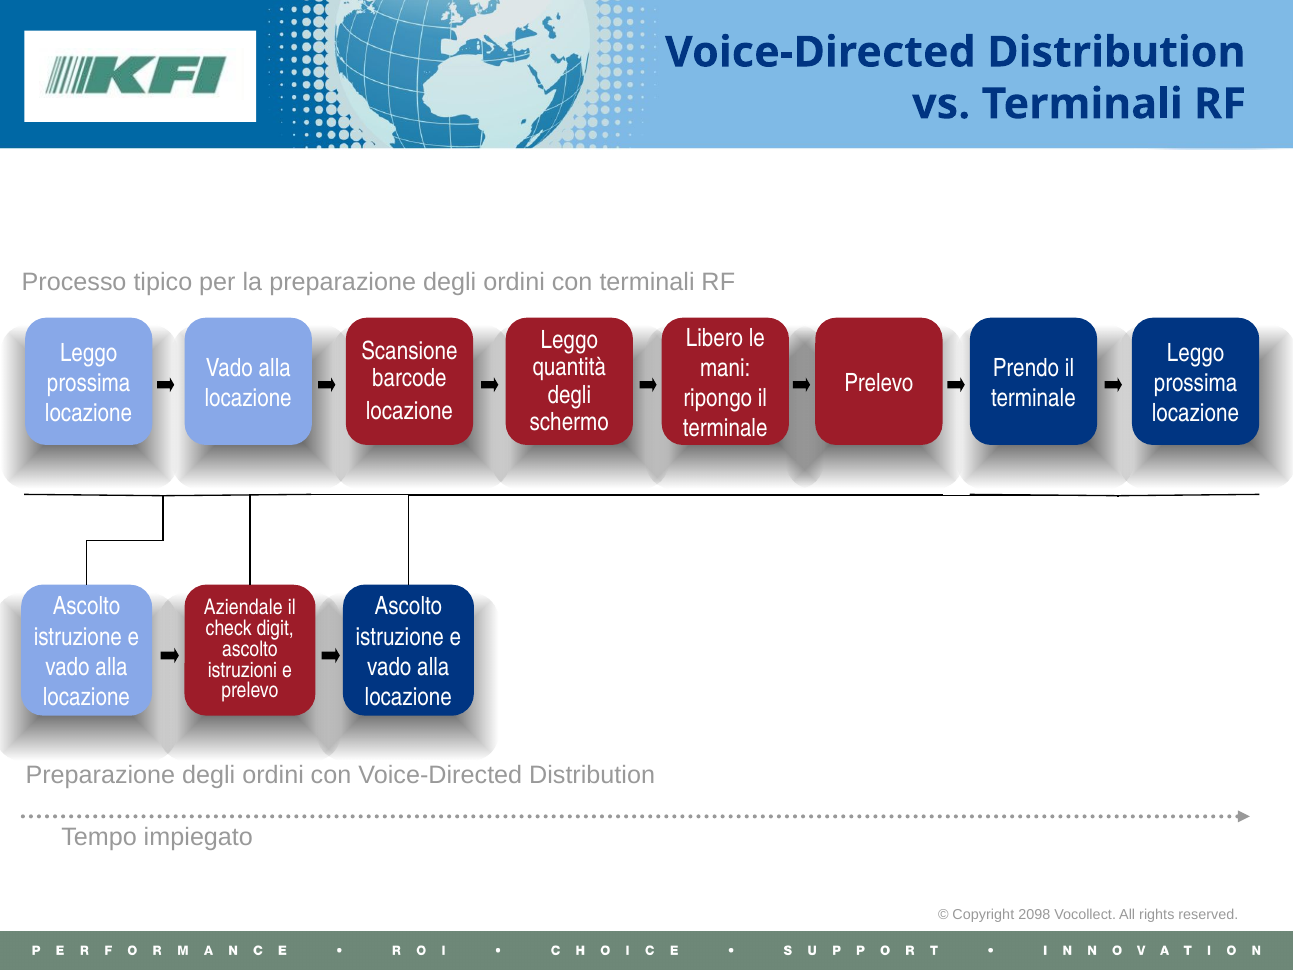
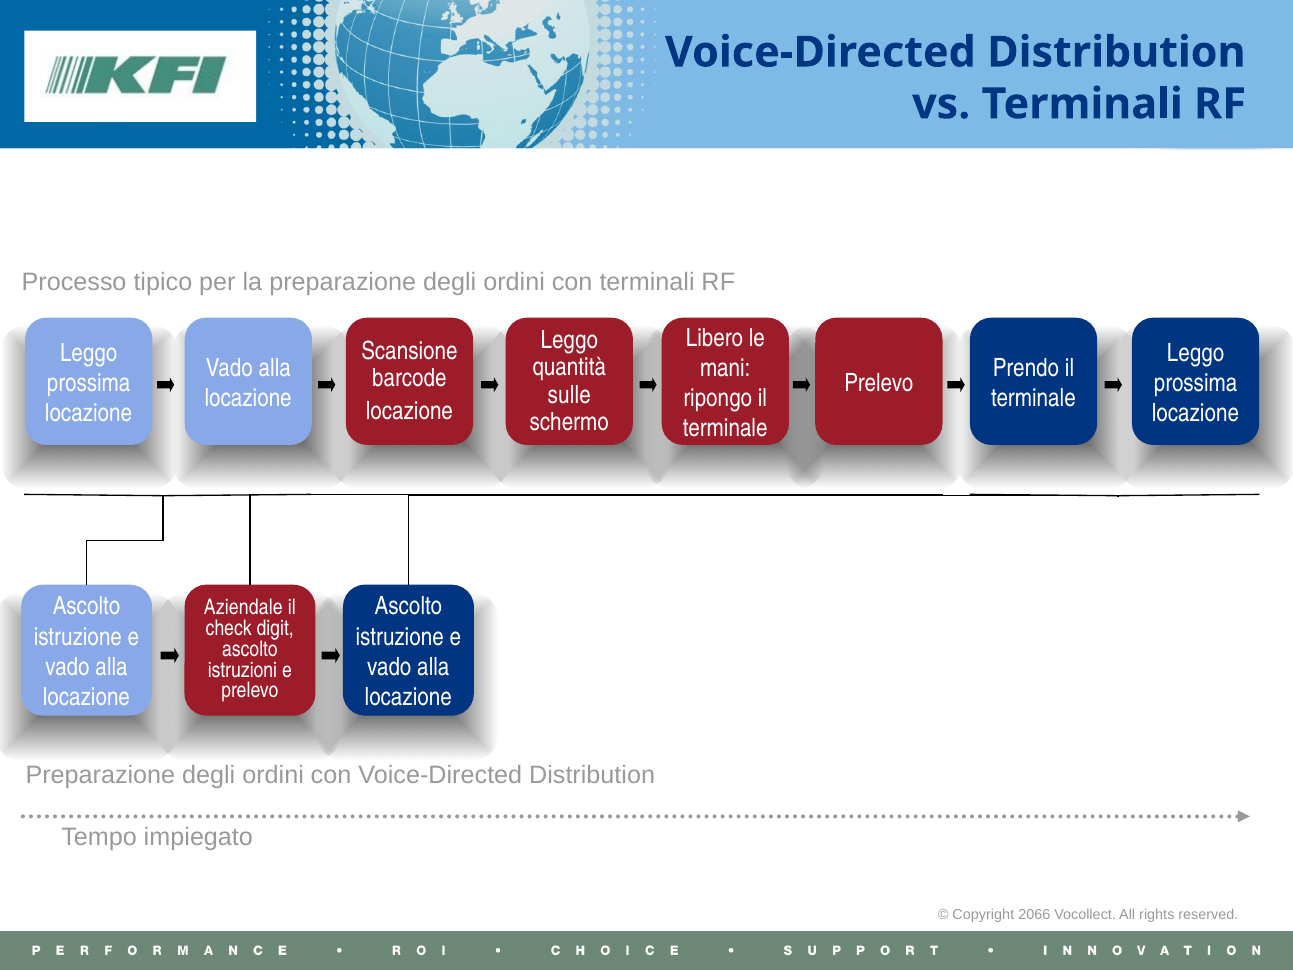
degli: degli -> sulle (569, 395)
2098: 2098 -> 2066 (1034, 915)
